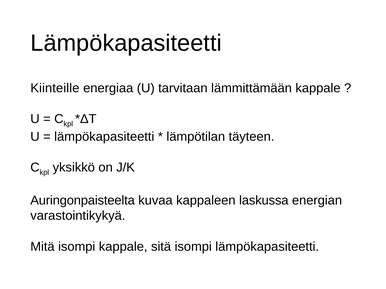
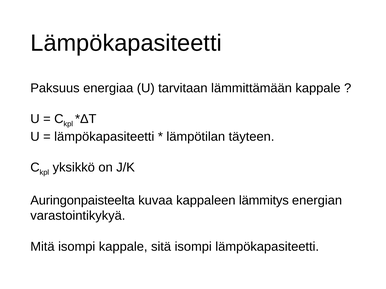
Kiinteille: Kiinteille -> Paksuus (55, 88)
laskussa: laskussa -> lämmitys (264, 201)
